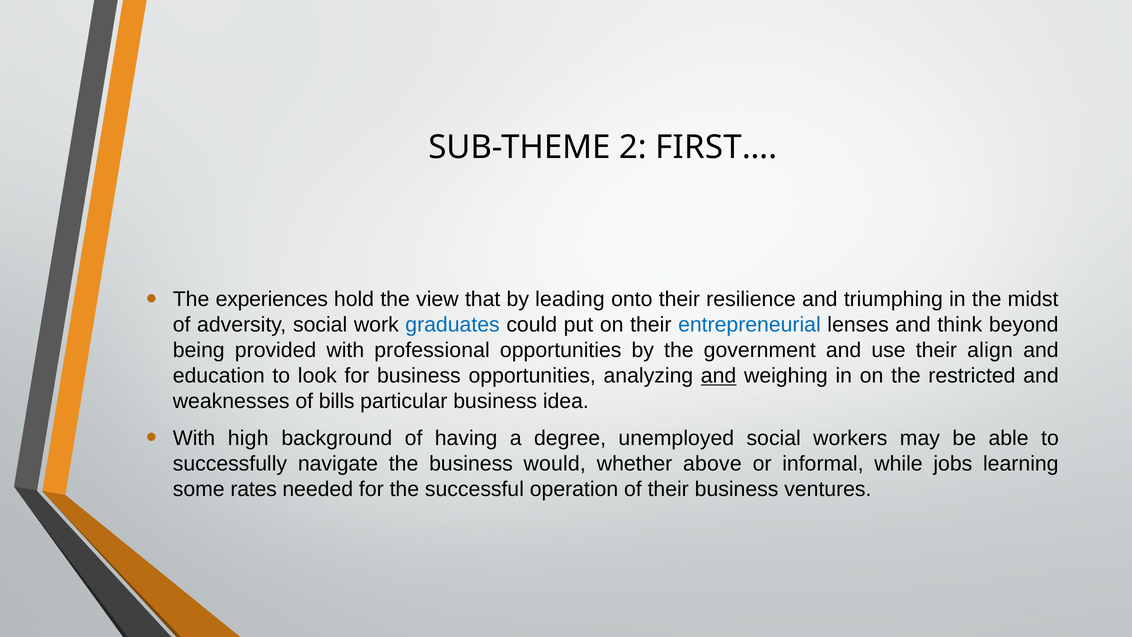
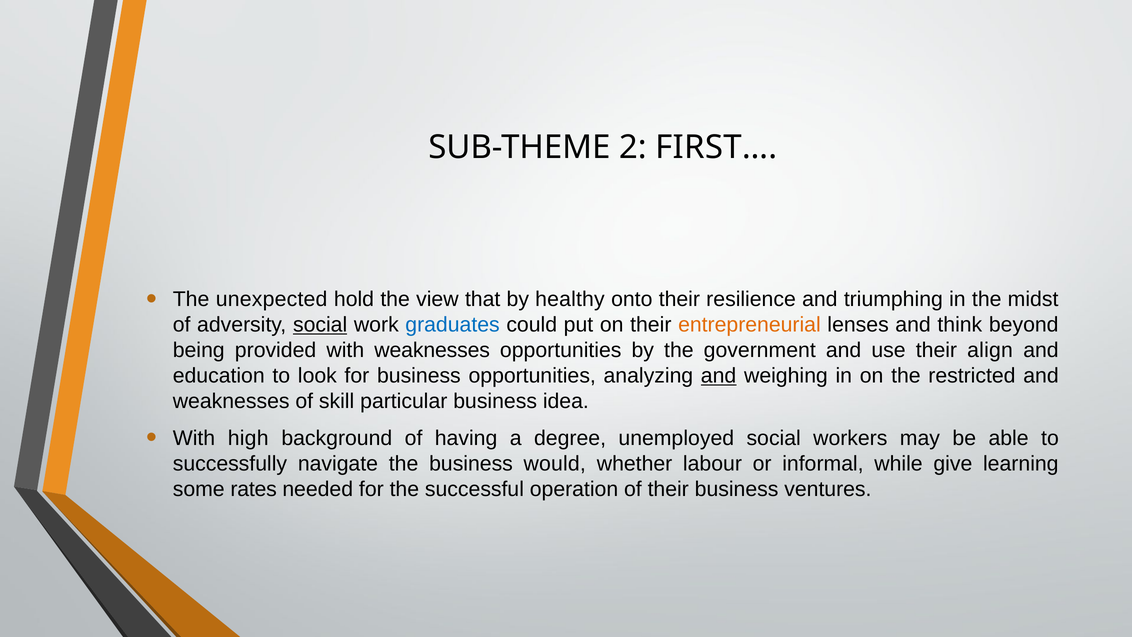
experiences: experiences -> unexpected (272, 299)
leading: leading -> healthy (570, 299)
social underline: none -> present (320, 325)
entrepreneurial colour: blue -> orange (749, 325)
with professional: professional -> weaknesses (432, 350)
bills: bills -> skill (337, 401)
above: above -> labour (712, 463)
jobs: jobs -> give (953, 463)
